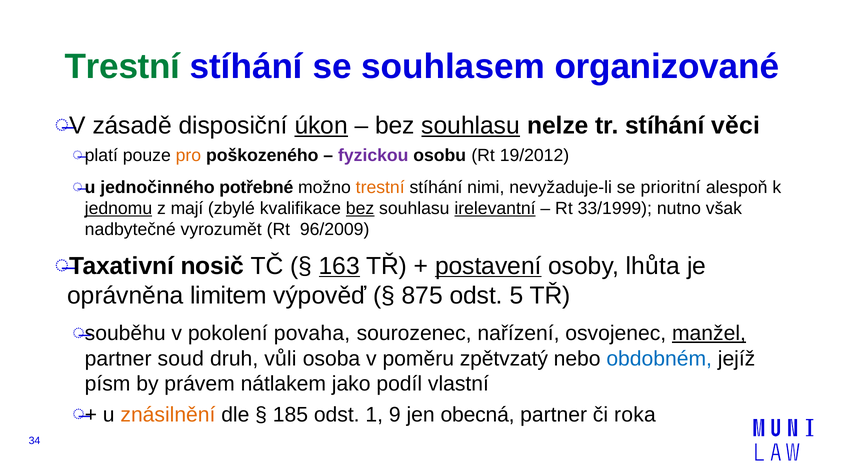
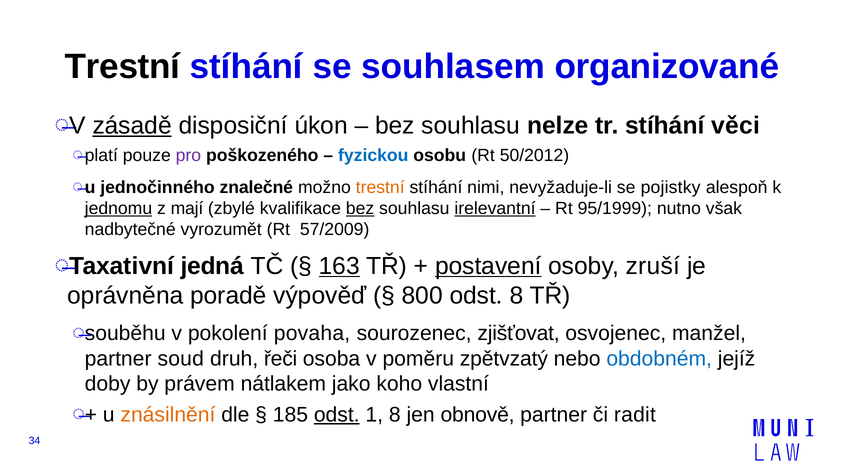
Trestní colour: green -> black (122, 66)
zásadě underline: none -> present (132, 125)
úkon underline: present -> none (321, 125)
souhlasu underline: present -> none (471, 125)
pro colour: orange -> purple (188, 155)
fyzickou colour: purple -> blue (373, 155)
19/2012: 19/2012 -> 50/2012 (534, 155)
potřebné: potřebné -> znalečné (256, 187)
prioritní: prioritní -> pojistky (671, 187)
33/1999: 33/1999 -> 95/1999 (615, 208)
96/2009: 96/2009 -> 57/2009 (335, 229)
nosič: nosič -> jedná (212, 266)
lhůta: lhůta -> zruší (653, 266)
limitem: limitem -> poradě (228, 295)
875: 875 -> 800 (422, 295)
odst 5: 5 -> 8 (516, 295)
nařízení: nařízení -> zjišťovat (519, 333)
manžel underline: present -> none (709, 333)
vůli: vůli -> řeči (281, 358)
písm: písm -> doby (108, 384)
podíl: podíl -> koho (399, 384)
odst underline: none -> present (337, 414)
1 9: 9 -> 8 (395, 414)
obecná: obecná -> obnově (478, 414)
roka: roka -> radit (635, 414)
